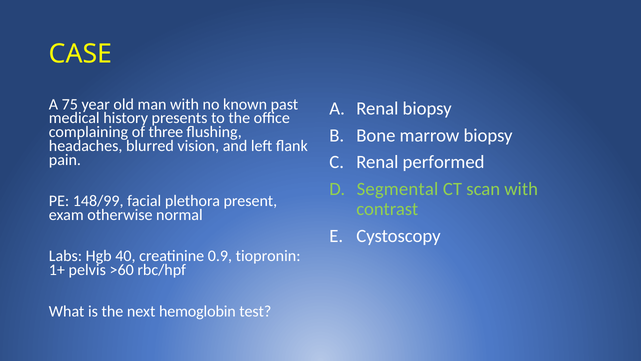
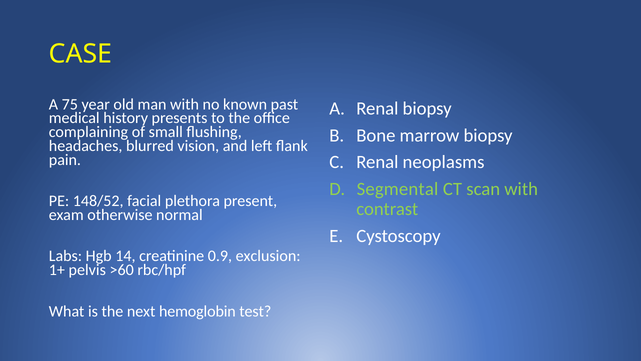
three: three -> small (166, 132)
performed: performed -> neoplasms (444, 162)
148/99: 148/99 -> 148/52 (98, 201)
40: 40 -> 14 (125, 256)
tiopronin: tiopronin -> exclusion (268, 256)
